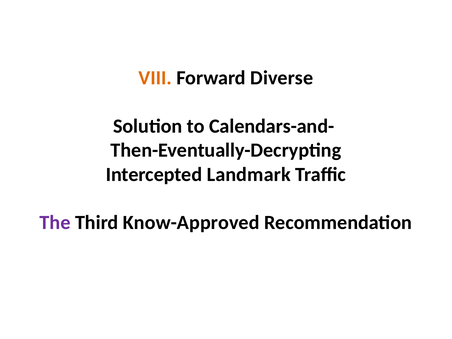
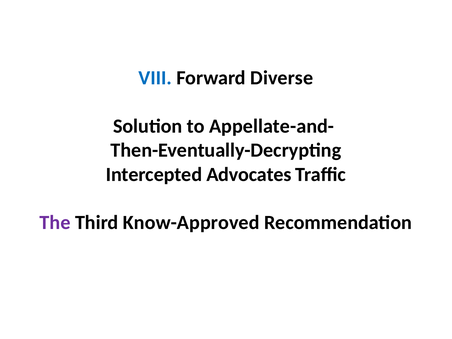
VIII colour: orange -> blue (155, 78)
Calendars-and-: Calendars-and- -> Appellate-and- (272, 126)
Landmark: Landmark -> Advocates (249, 174)
